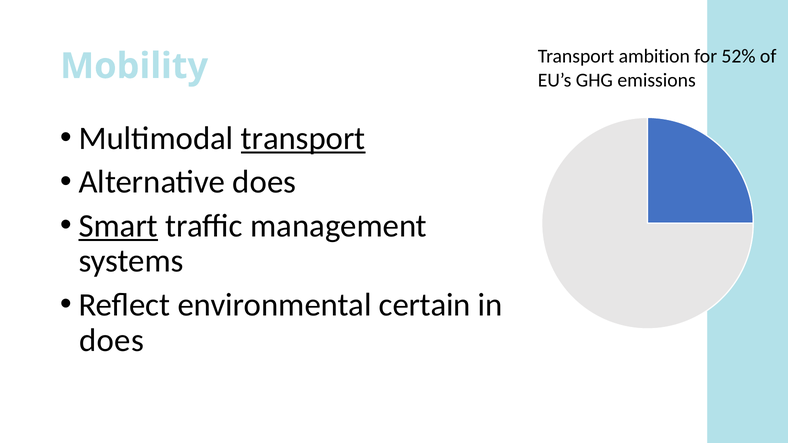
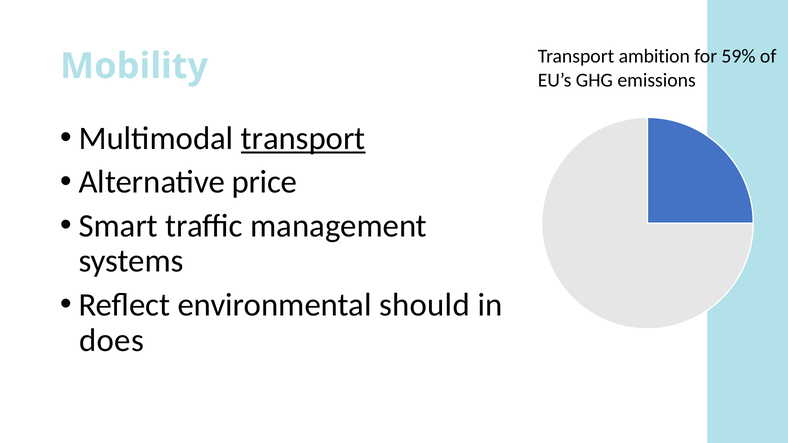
52%: 52% -> 59% (738, 56)
Alternative does: does -> price (264, 182)
Smart underline: present -> none (118, 226)
certain: certain -> should (425, 305)
